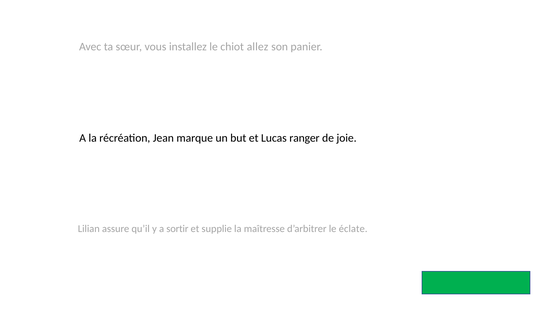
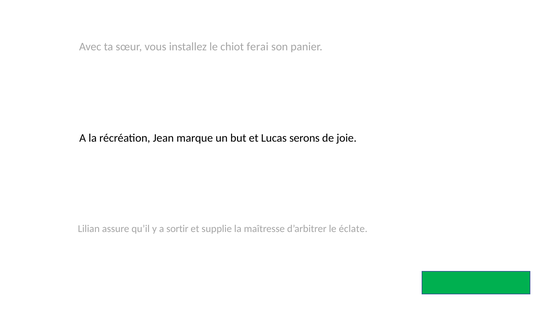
allez: allez -> ferai (258, 47)
ranger: ranger -> serons (304, 138)
